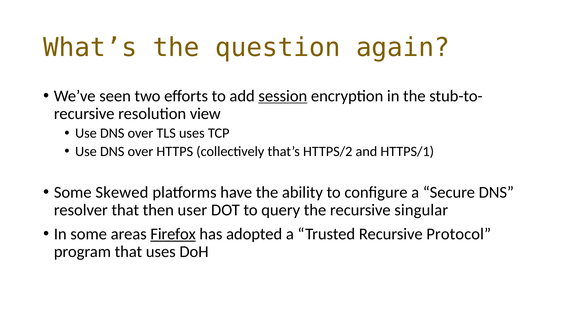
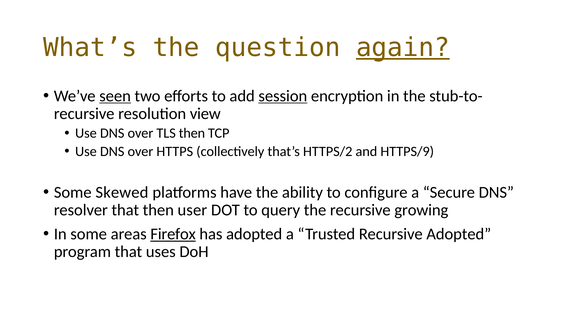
again underline: none -> present (403, 48)
seen underline: none -> present (115, 96)
TLS uses: uses -> then (192, 133)
HTTPS/1: HTTPS/1 -> HTTPS/9 (407, 152)
singular: singular -> growing (421, 210)
Recursive Protocol: Protocol -> Adopted (459, 234)
